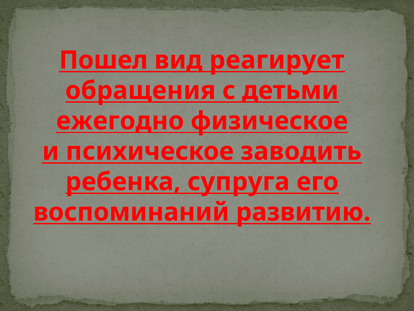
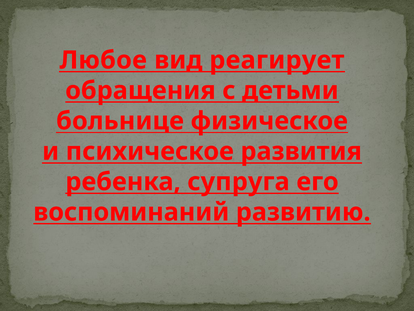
Пошел: Пошел -> Любое (103, 60)
ежегодно: ежегодно -> больнице (120, 121)
заводить: заводить -> развития (301, 151)
